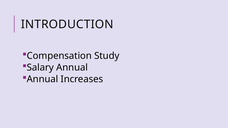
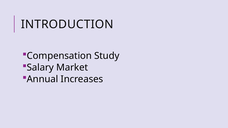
Salary Annual: Annual -> Market (72, 68)
